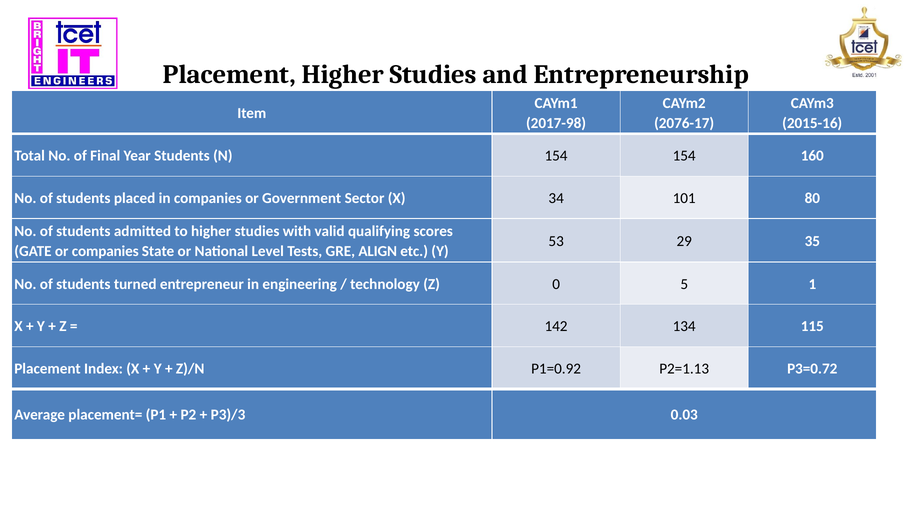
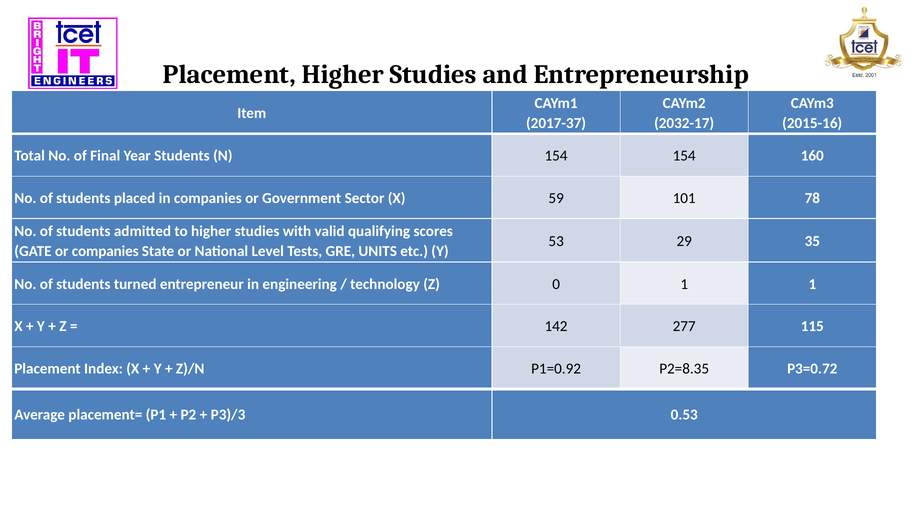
2017-98: 2017-98 -> 2017-37 (556, 123)
2076-17: 2076-17 -> 2032-17 (684, 123)
34: 34 -> 59 (556, 198)
80: 80 -> 78 (812, 198)
ALIGN: ALIGN -> UNITS (378, 251)
0 5: 5 -> 1 (684, 284)
134: 134 -> 277 (684, 326)
P2=1.13: P2=1.13 -> P2=8.35 (684, 369)
0.03: 0.03 -> 0.53 (684, 415)
